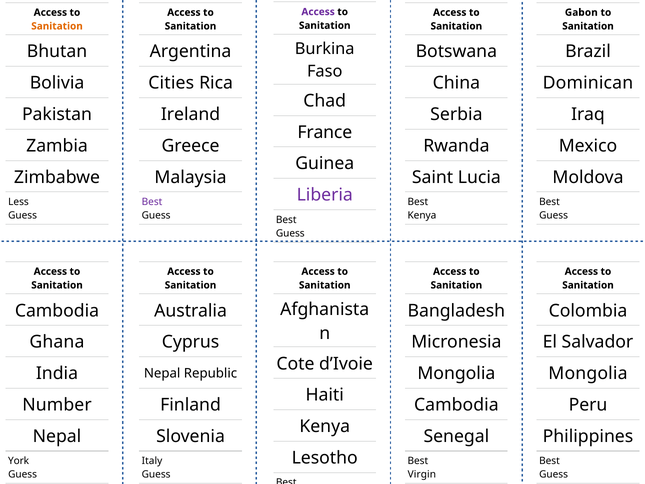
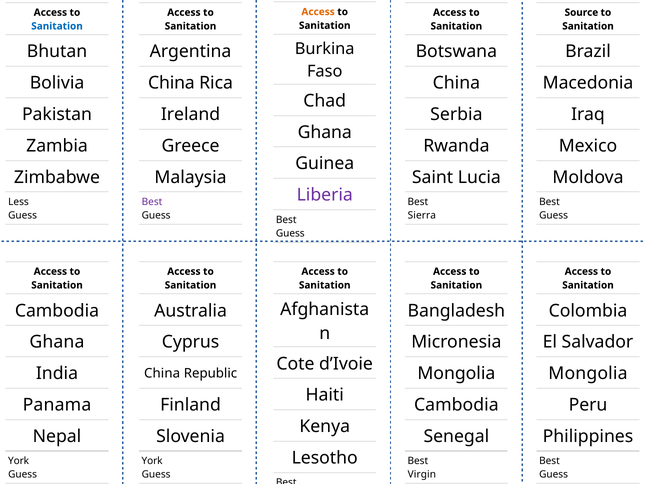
Access colour: purple -> orange (318, 12)
Gabon: Gabon -> Source (581, 12)
Sanitation colour: orange -> blue (57, 26)
Cities: Cities -> China (171, 83)
Dominican: Dominican -> Macedonia (588, 83)
France: France -> Ghana (325, 132)
Kenya: Kenya -> Sierra (422, 215)
Nepal: Nepal -> China (162, 373)
Number: Number -> Panama (57, 405)
Italy: Italy -> York (152, 461)
